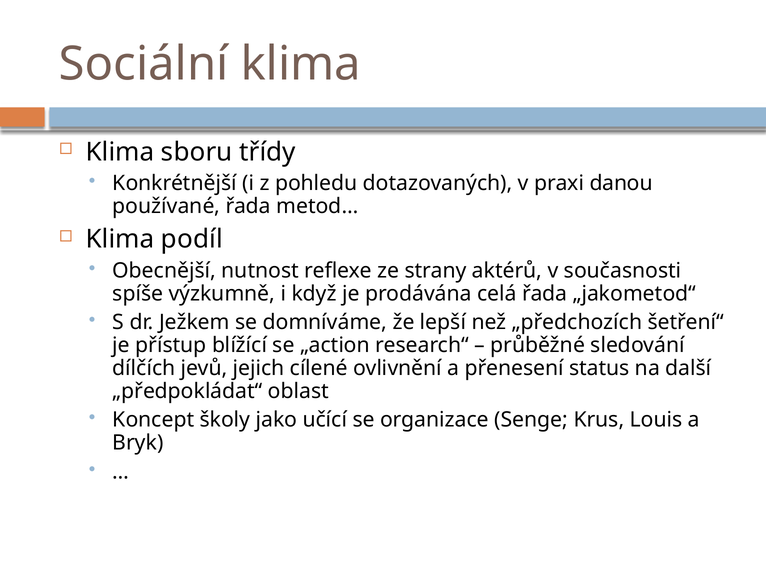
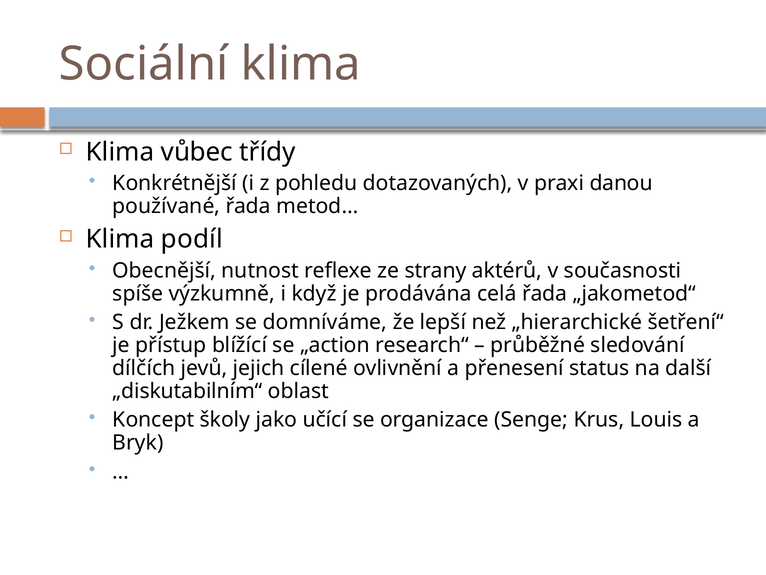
sboru: sboru -> vůbec (197, 152)
„předchozích: „předchozích -> „hierarchické (577, 322)
„předpokládat“: „předpokládat“ -> „diskutabilním“ (188, 391)
